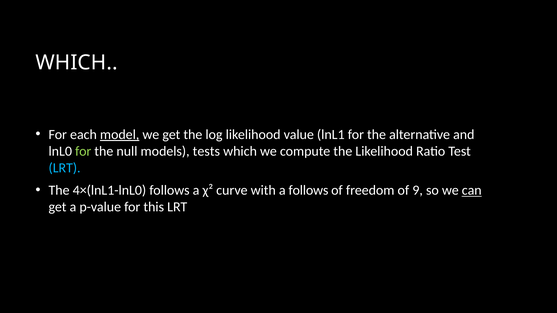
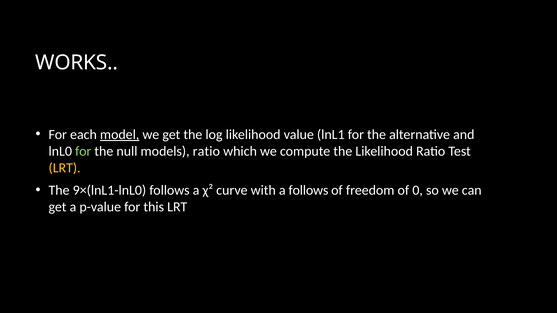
WHICH: WHICH -> WORKS (77, 63)
models tests: tests -> ratio (206, 151)
LRT colour: light blue -> yellow (65, 168)
4×(lnL1-lnL0: 4×(lnL1-lnL0 -> 9×(lnL1-lnL0 (109, 191)
9: 9 -> 0 (418, 191)
can underline: present -> none (472, 191)
